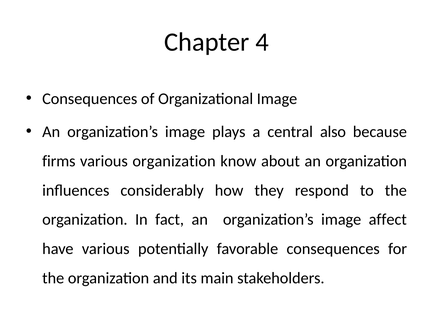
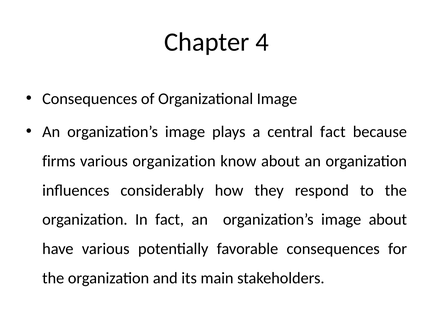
central also: also -> fact (333, 132)
image affect: affect -> about (388, 219)
